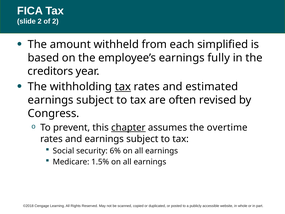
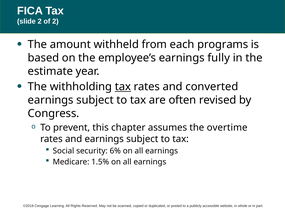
simplified: simplified -> programs (223, 44)
creditors: creditors -> estimate (50, 71)
estimated: estimated -> converted (212, 87)
chapter underline: present -> none (128, 127)
